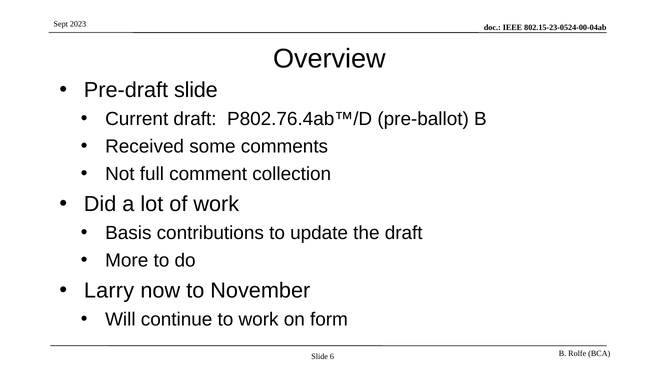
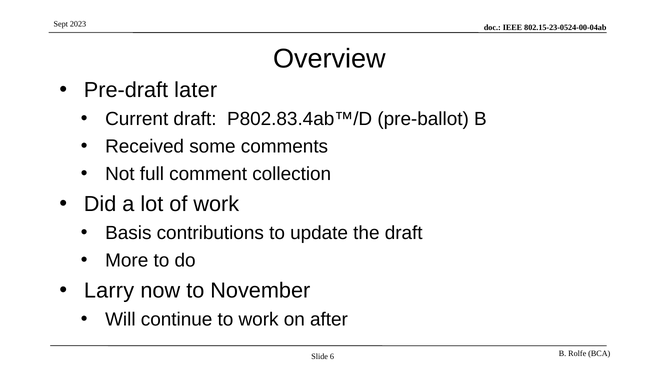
Pre-draft slide: slide -> later (196, 90)
P802.76.4ab™/D: P802.76.4ab™/D -> P802.83.4ab™/D (300, 119)
form: form -> after (329, 319)
